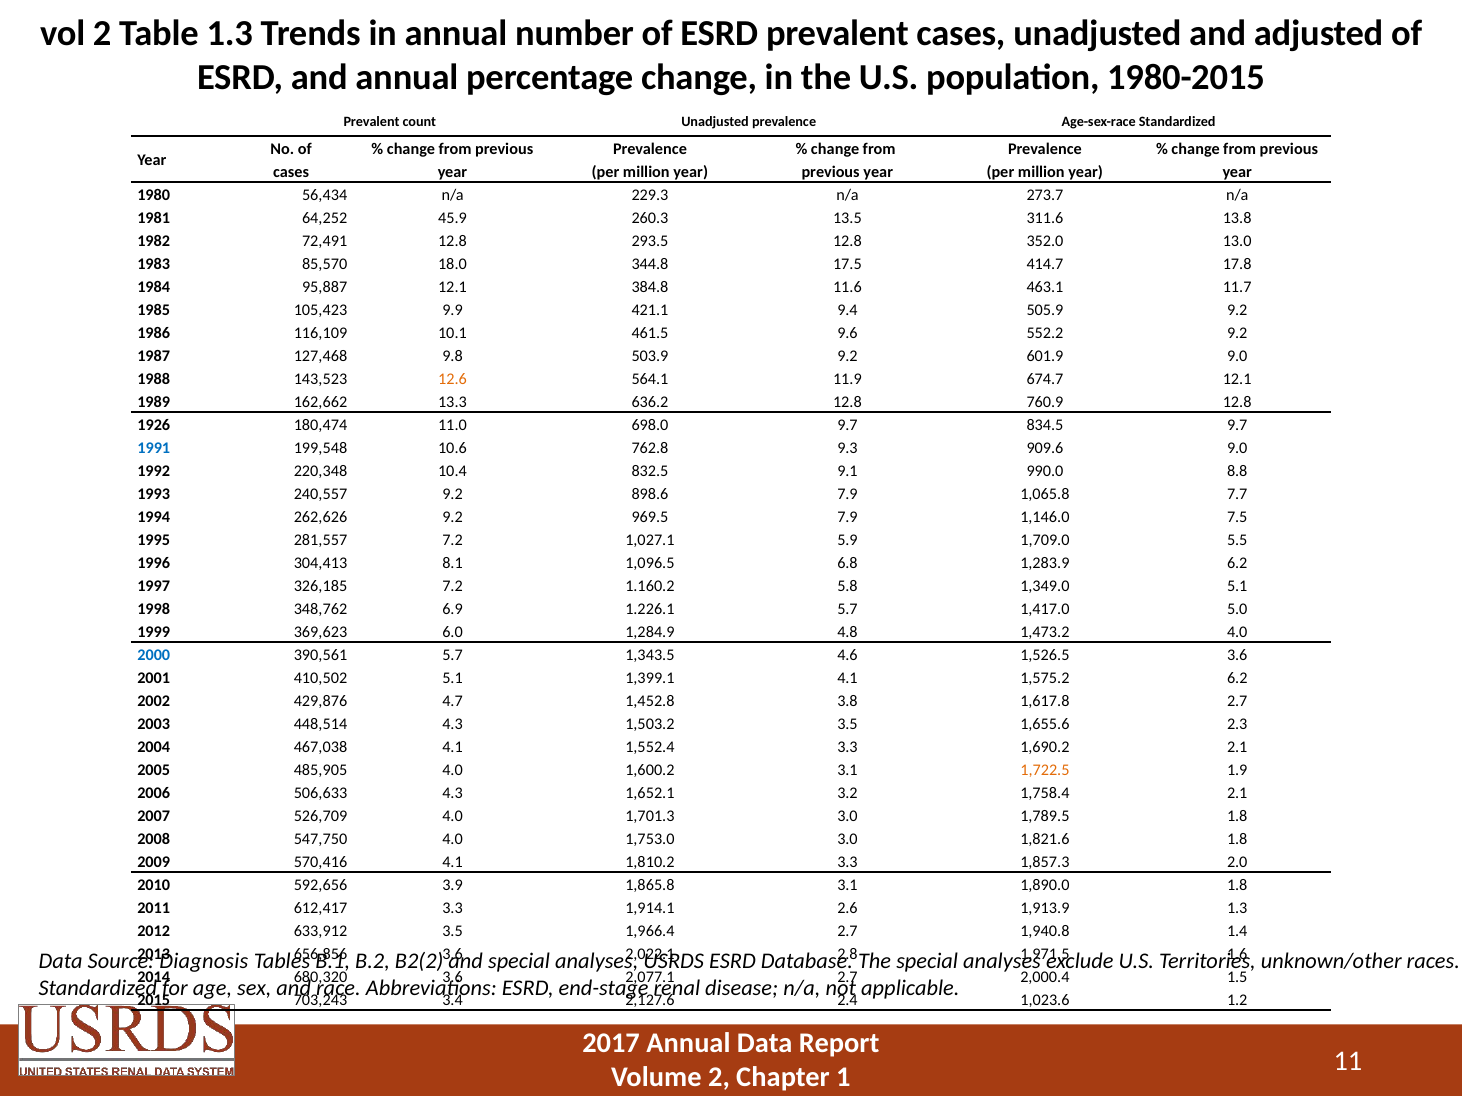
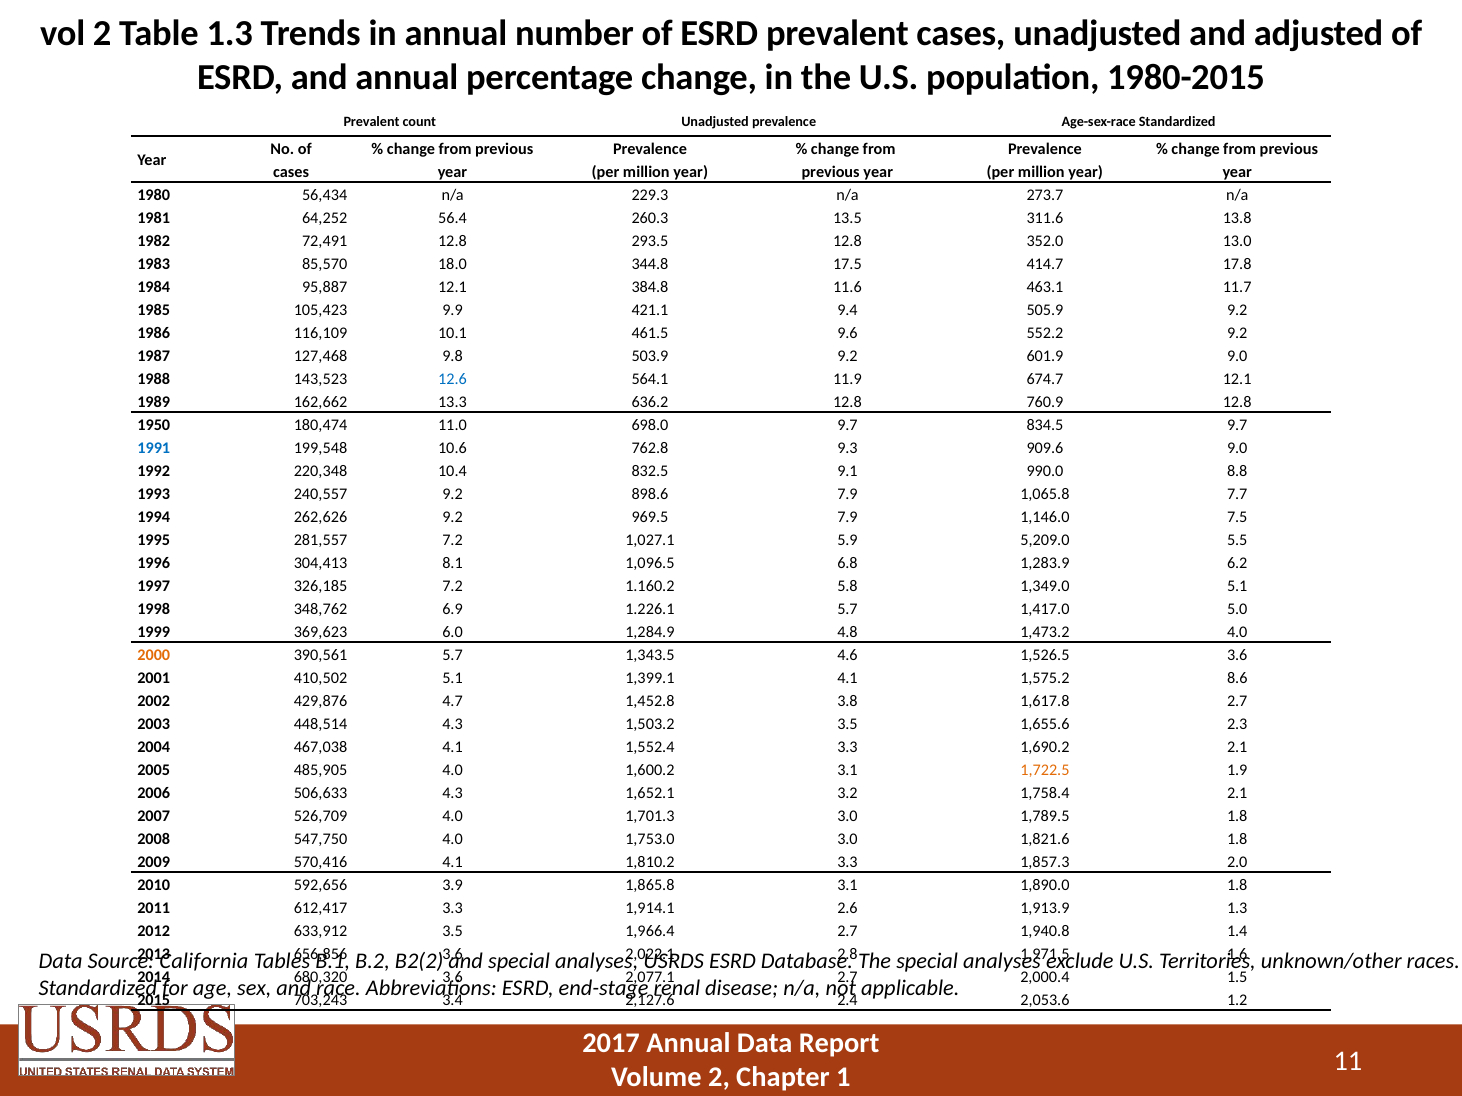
45.9: 45.9 -> 56.4 (453, 218)
12.6 colour: orange -> blue (453, 379)
1926: 1926 -> 1950 (154, 425)
1,709.0: 1,709.0 -> 5,209.0 (1045, 540)
2000 colour: blue -> orange (154, 656)
1,575.2 6.2: 6.2 -> 8.6 (1237, 679)
Diagnosis: Diagnosis -> California (204, 961)
1,023.6: 1,023.6 -> 2,053.6 (1045, 1001)
